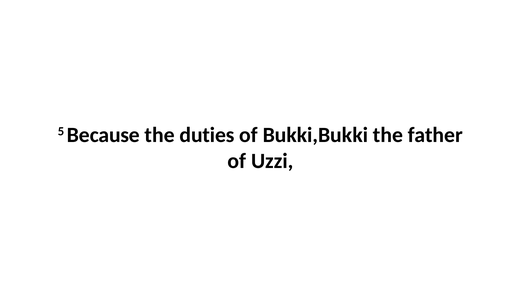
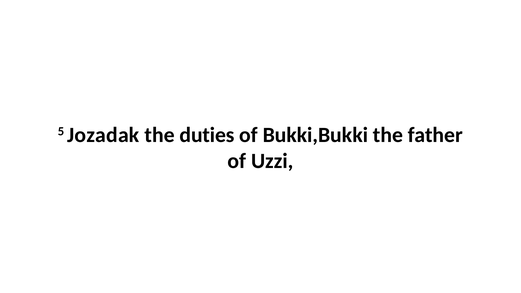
Because: Because -> Jozadak (103, 135)
